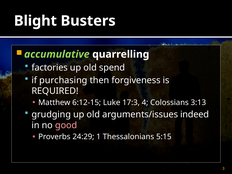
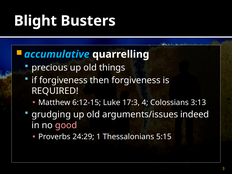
accumulative colour: light green -> light blue (57, 54)
factories: factories -> precious (50, 68)
spend: spend -> things (112, 68)
if purchasing: purchasing -> forgiveness (63, 80)
